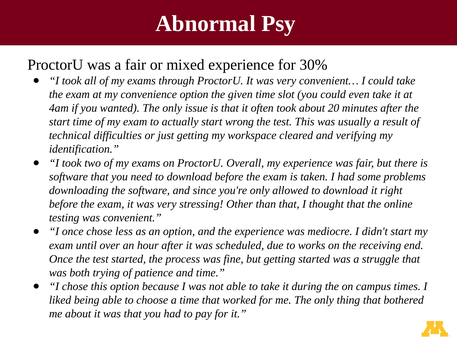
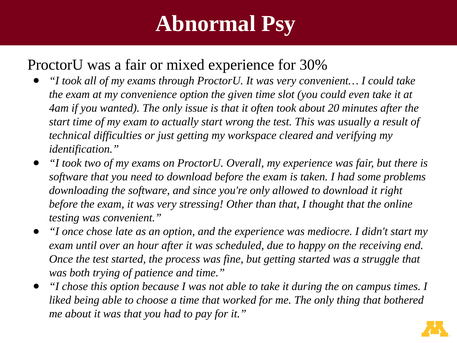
less: less -> late (124, 231)
works: works -> happy (312, 245)
